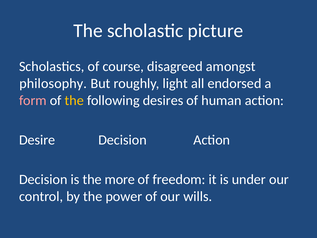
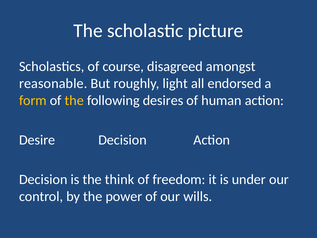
philosophy: philosophy -> reasonable (53, 83)
form colour: pink -> yellow (33, 100)
more: more -> think (120, 179)
